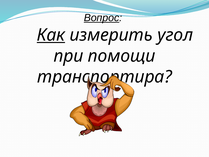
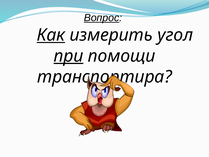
при underline: none -> present (68, 56)
